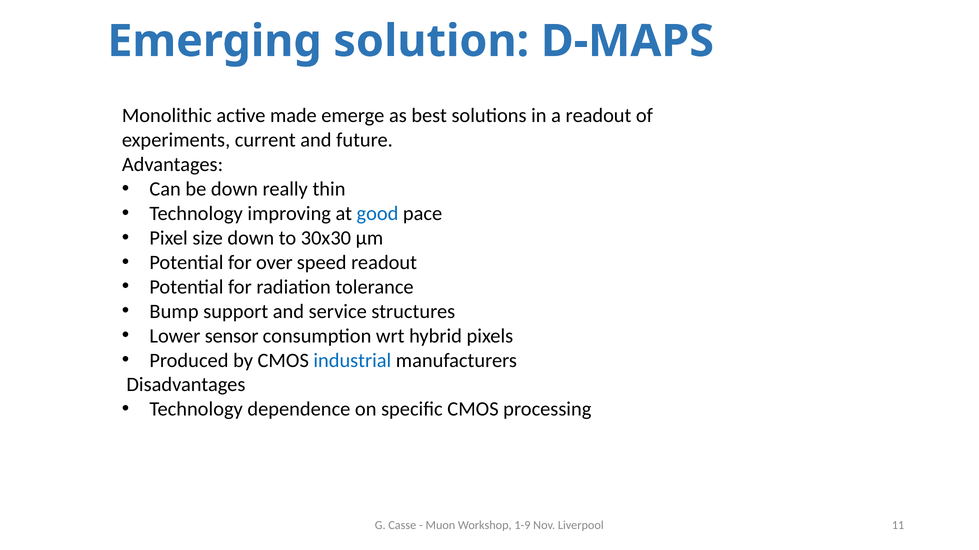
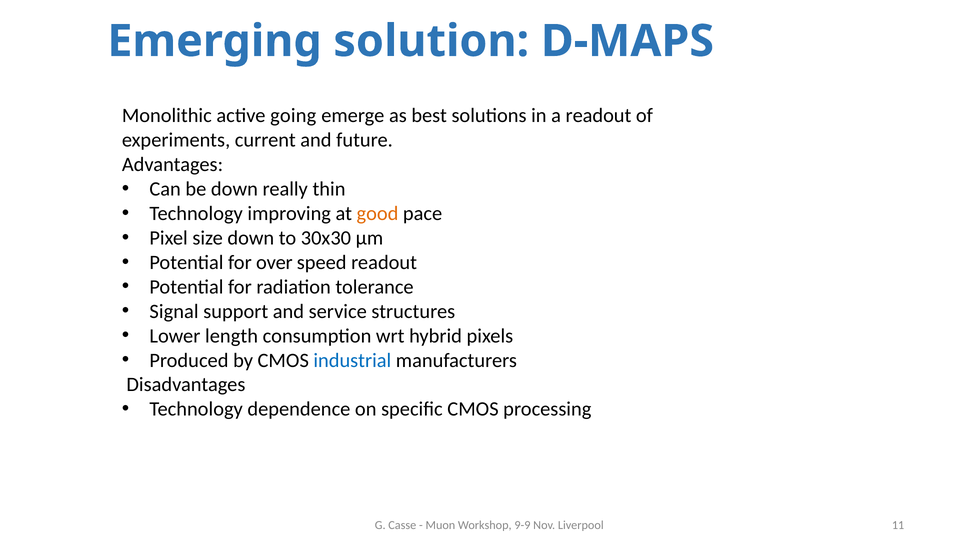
made: made -> going (293, 116)
good colour: blue -> orange (378, 214)
Bump: Bump -> Signal (174, 312)
sensor: sensor -> length (232, 336)
1-9: 1-9 -> 9-9 (522, 526)
